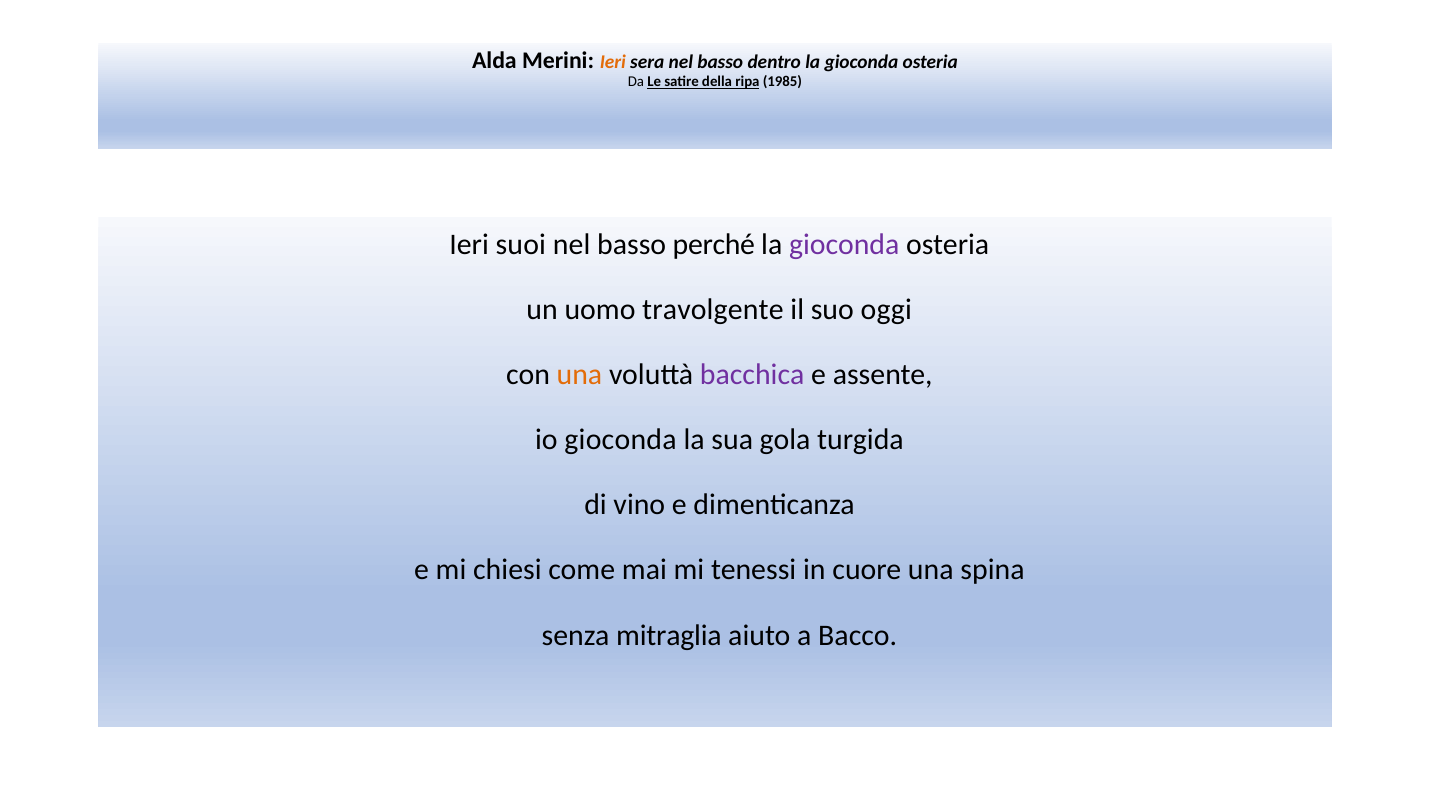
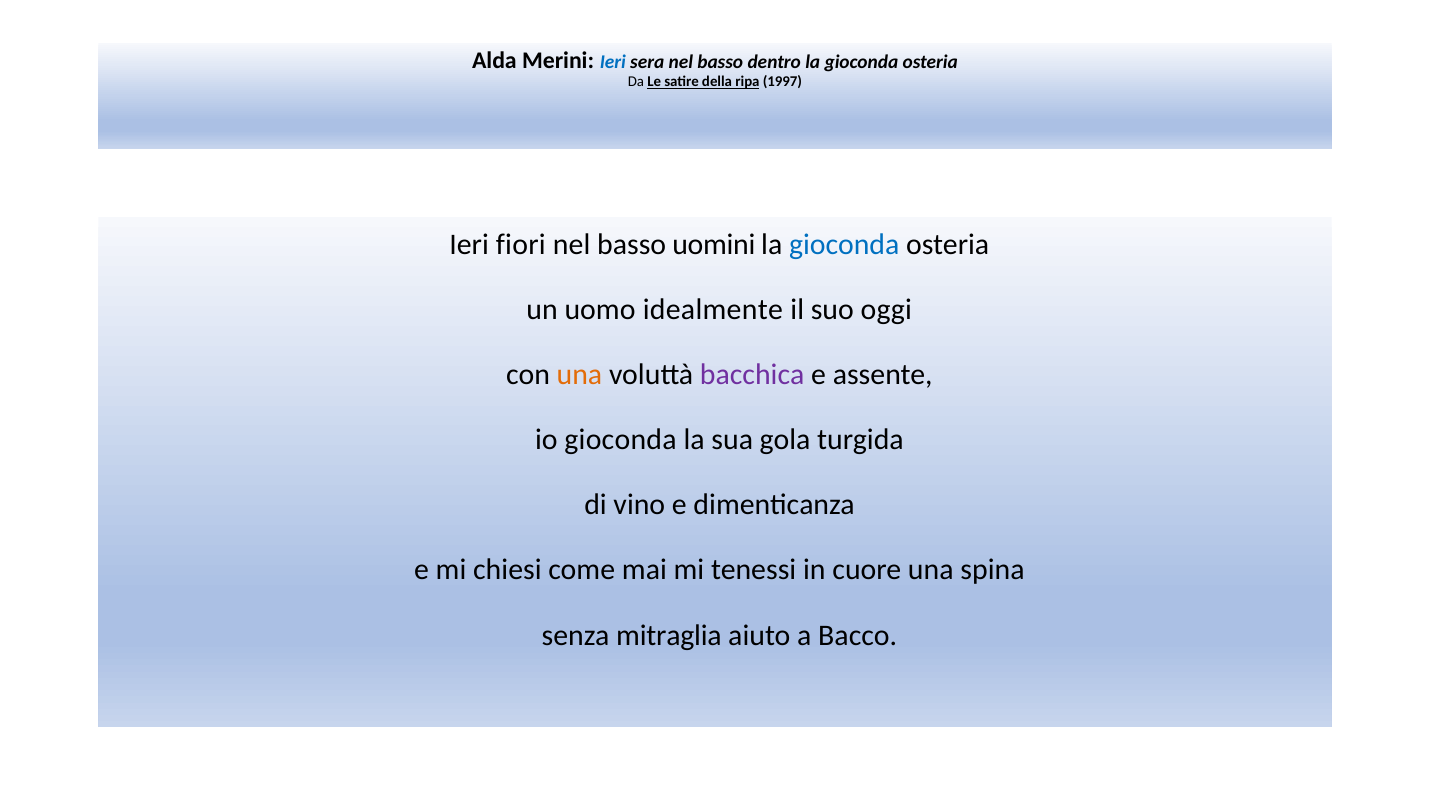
Ieri colour: orange -> blue (613, 62)
1985: 1985 -> 1997 (782, 82)
suoi: suoi -> fiori (521, 244)
perché: perché -> uomini (714, 244)
gioconda colour: purple -> blue (844, 244)
travolgente: travolgente -> idealmente (713, 309)
